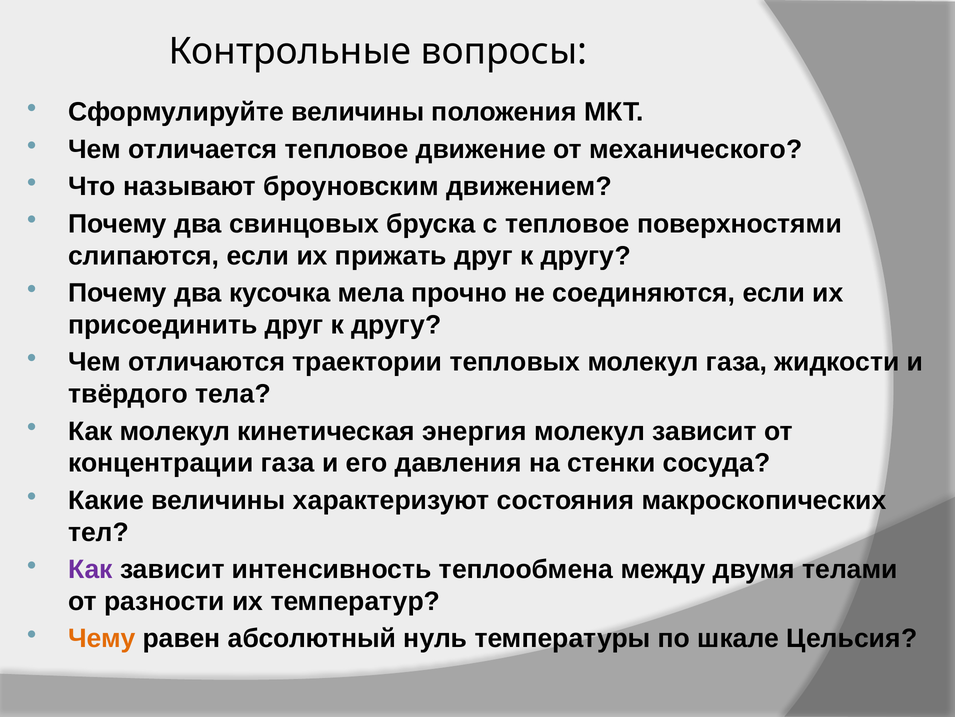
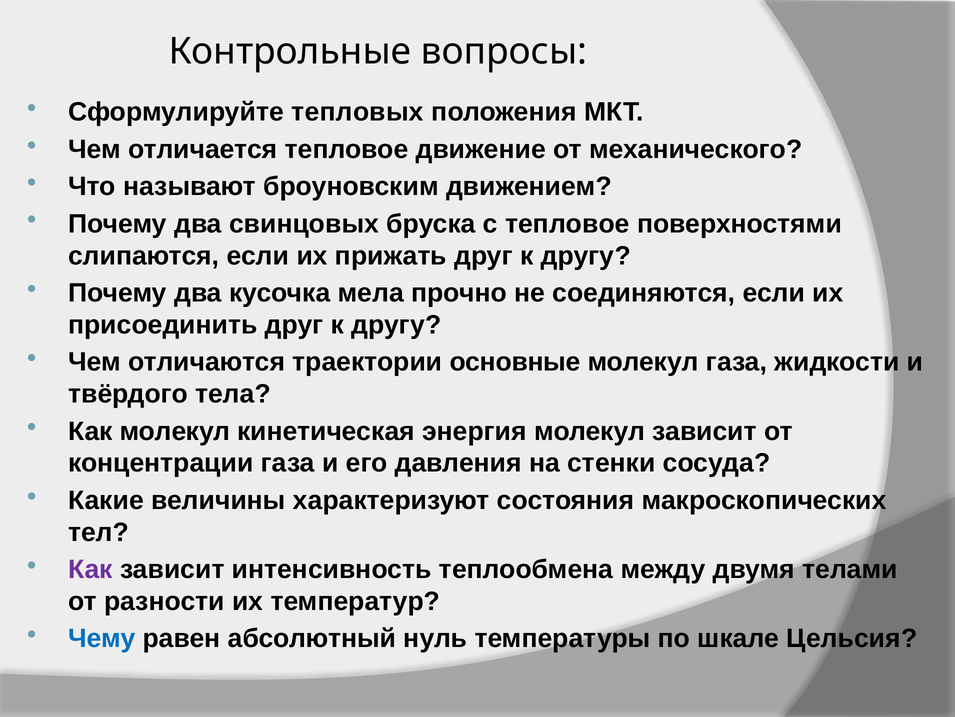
Сформулируйте величины: величины -> тепловых (358, 112)
тепловых: тепловых -> основные (515, 362)
Чему colour: orange -> blue (102, 638)
